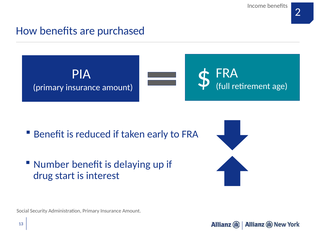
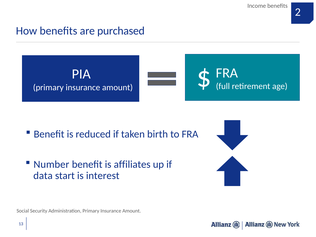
early: early -> birth (158, 134)
delaying: delaying -> affiliates (132, 164)
drug: drug -> data (43, 176)
